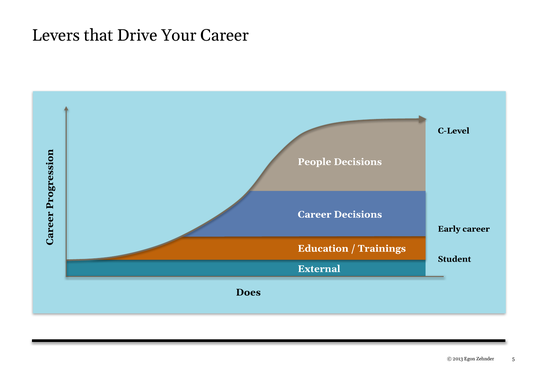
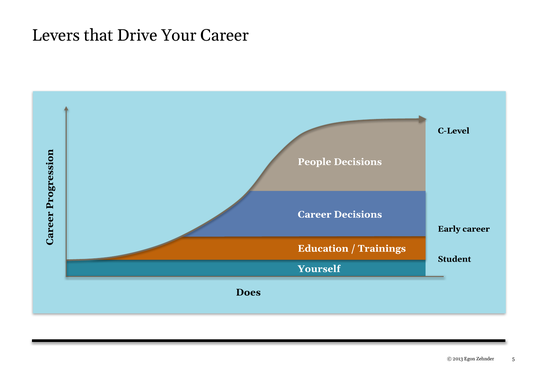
External: External -> Yourself (319, 269)
